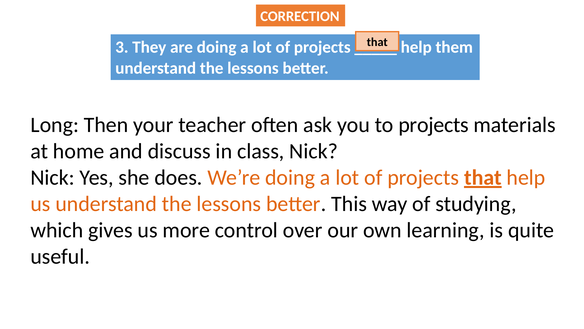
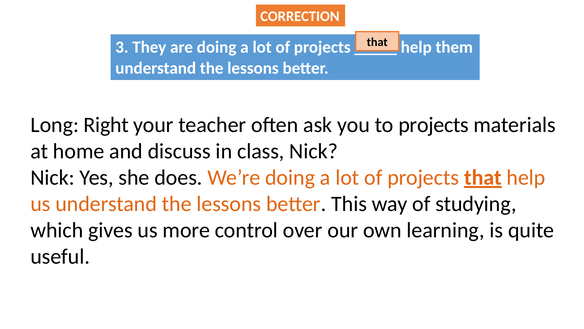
Then: Then -> Right (106, 125)
